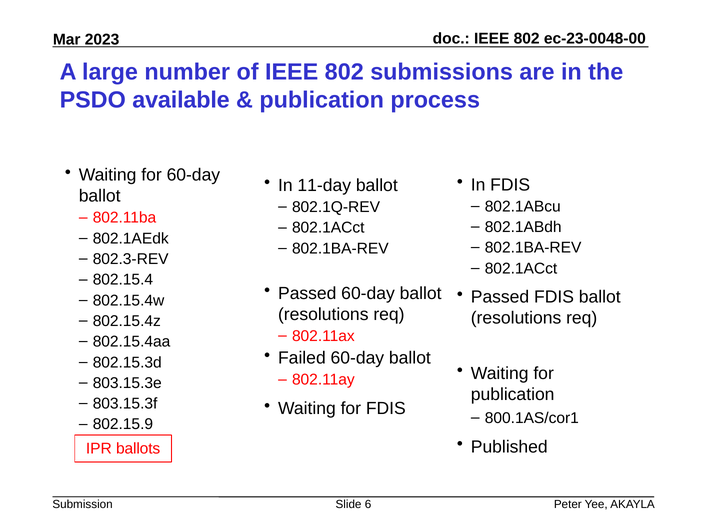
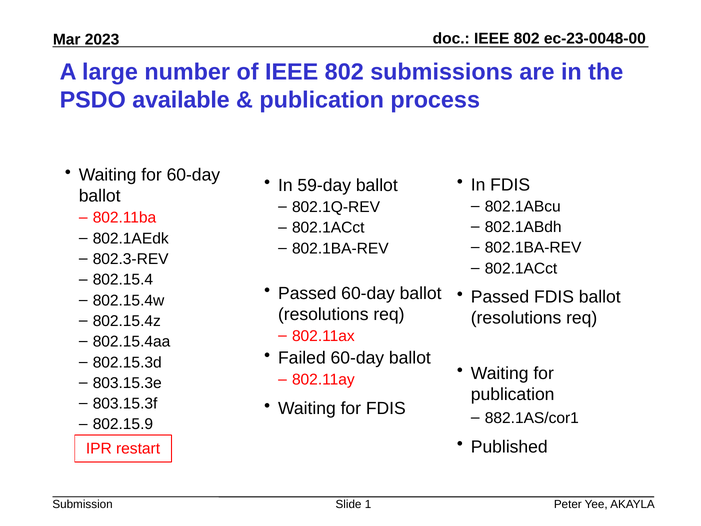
11-day: 11-day -> 59-day (324, 185)
800.1AS/cor1: 800.1AS/cor1 -> 882.1AS/cor1 (532, 418)
ballots: ballots -> restart (138, 448)
6: 6 -> 1 (368, 504)
